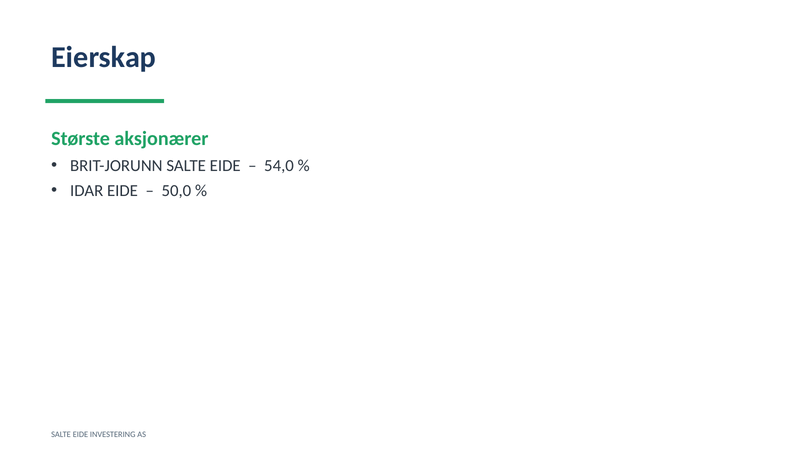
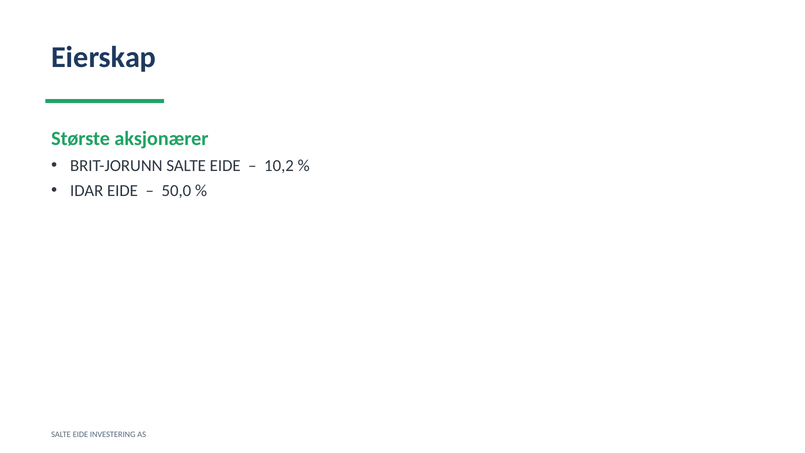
54,0: 54,0 -> 10,2 (279, 166)
